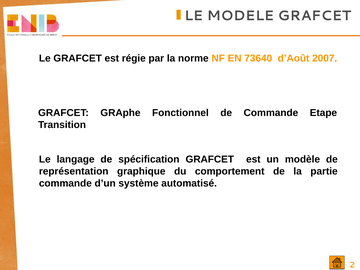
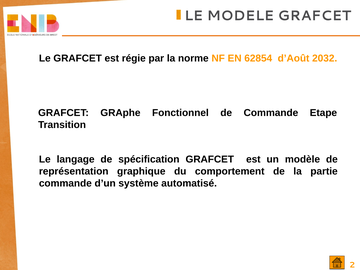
73640: 73640 -> 62854 (258, 58)
2007: 2007 -> 2032 (325, 58)
